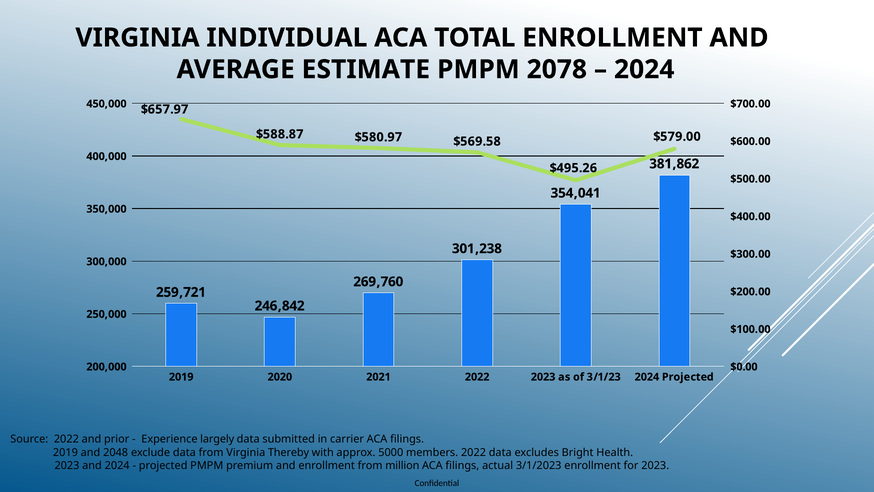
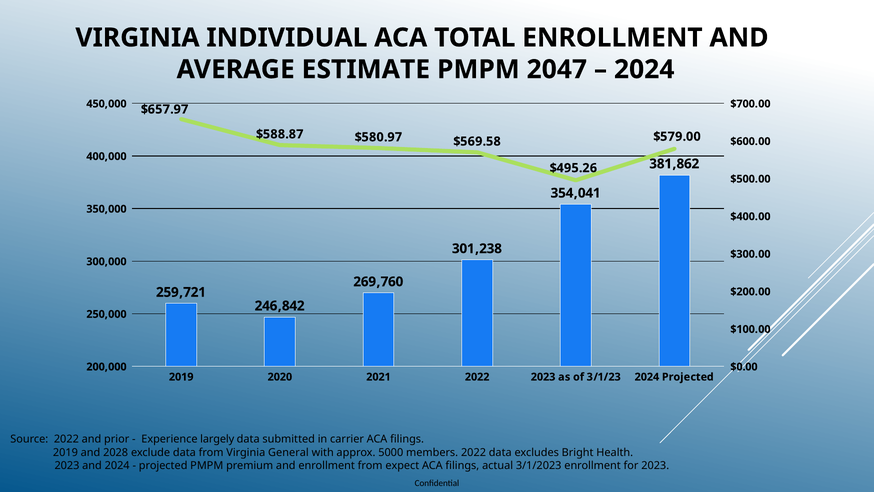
2078: 2078 -> 2047 (557, 69)
2048: 2048 -> 2028 (116, 452)
Thereby: Thereby -> General (288, 452)
million: million -> expect (402, 465)
